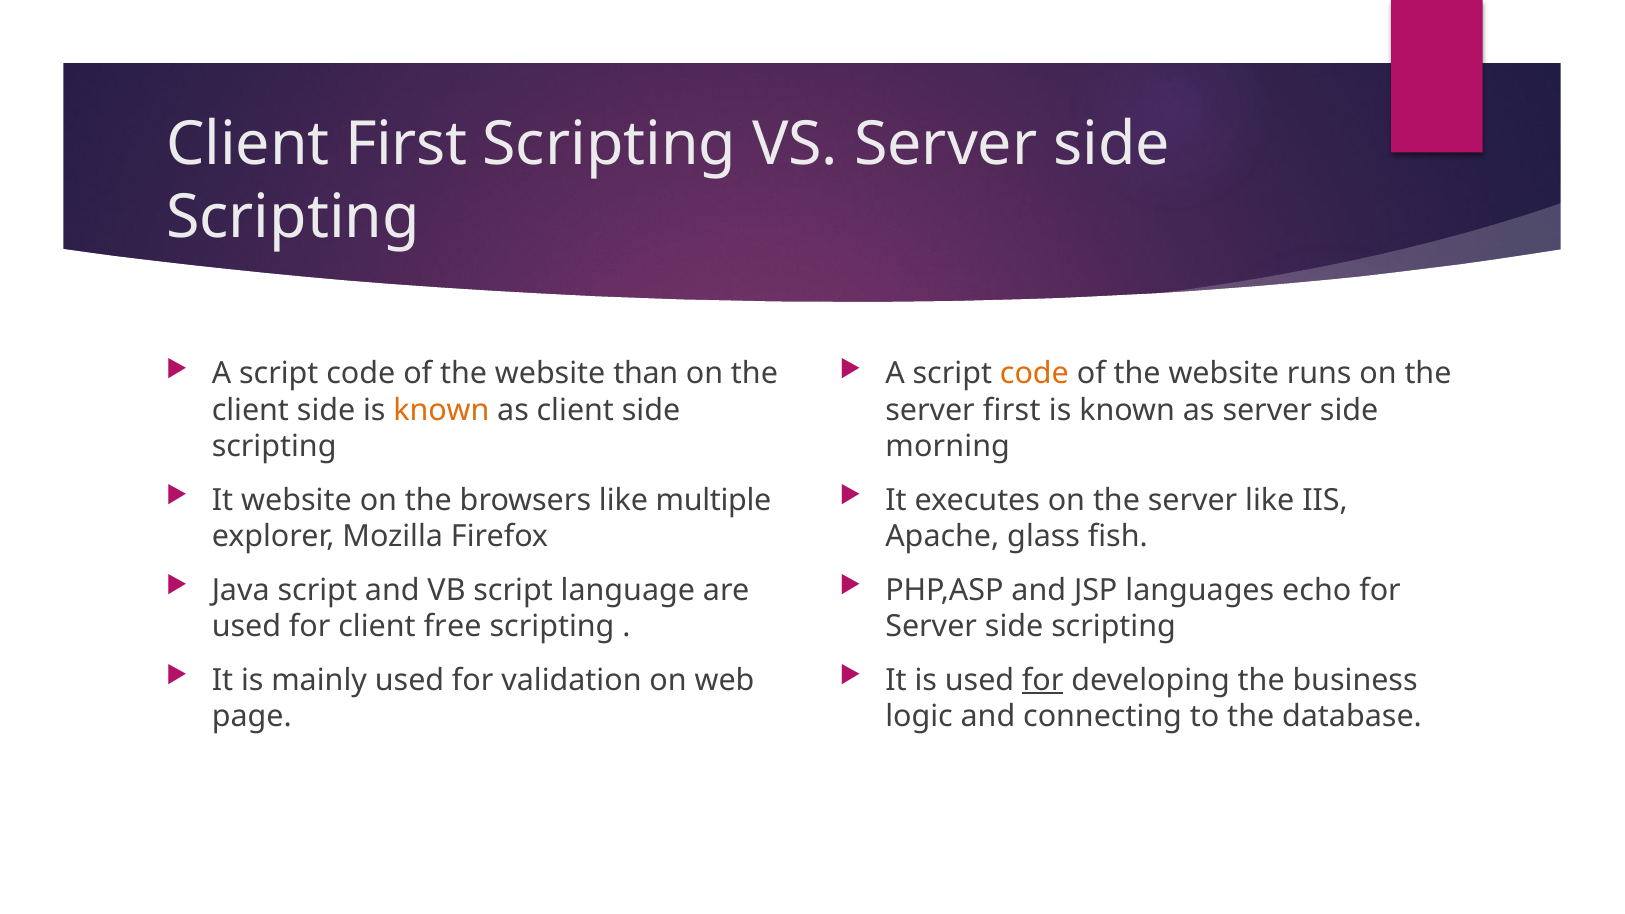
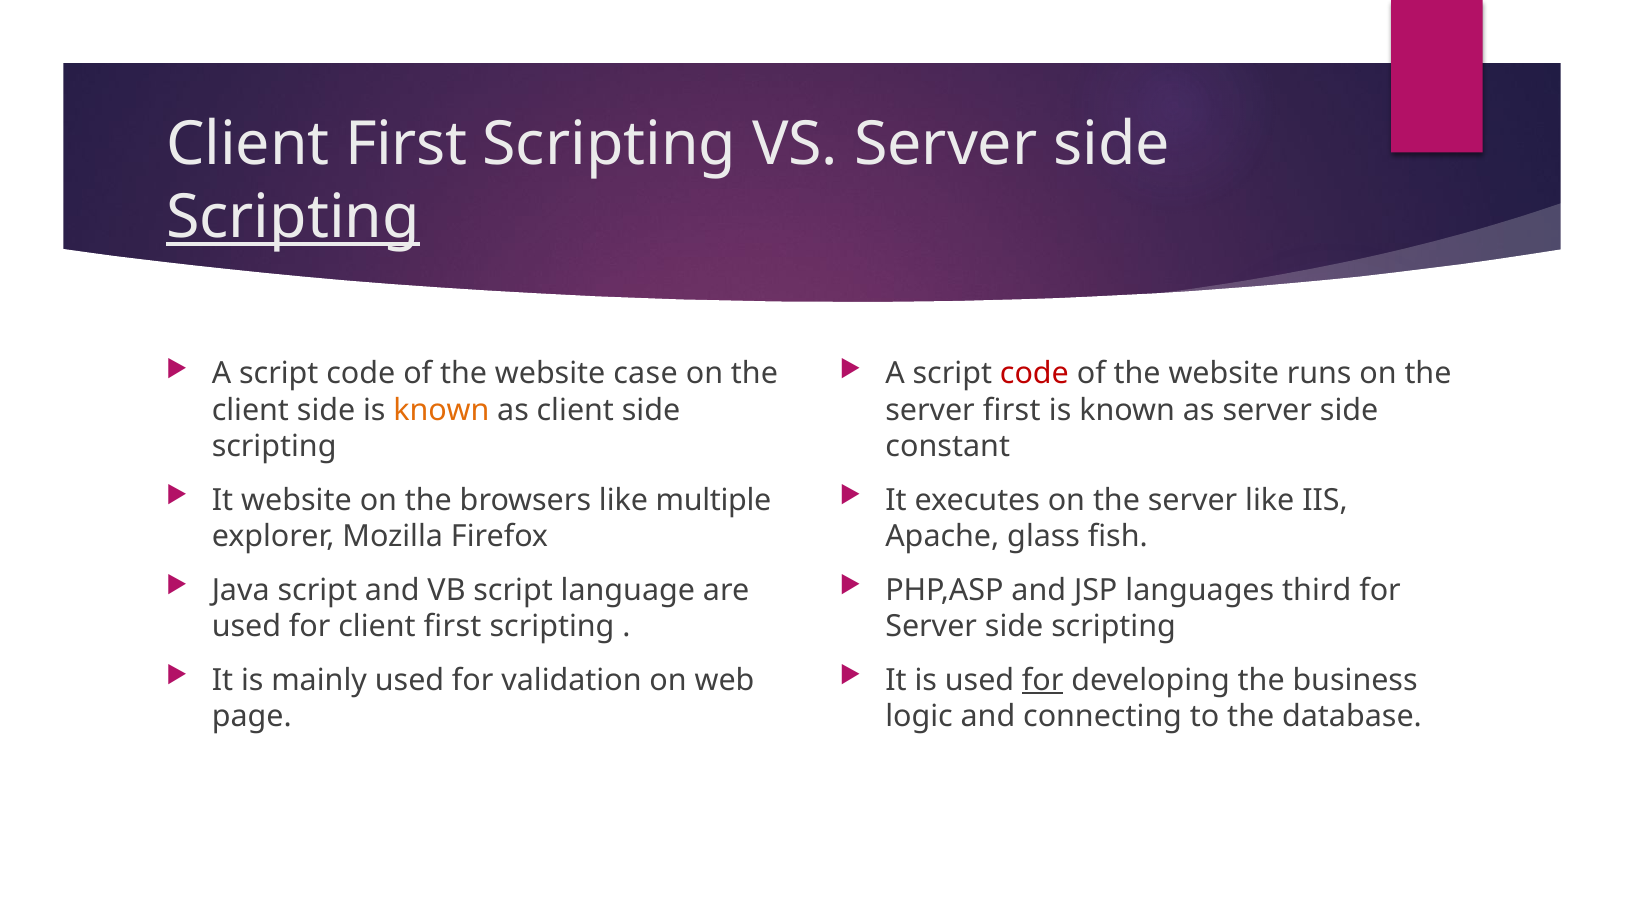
Scripting underline: none -> present (293, 218)
than: than -> case (645, 374)
code colour: orange -> red (1034, 374)
morning: morning -> constant (948, 447)
echo: echo -> third (1317, 590)
for client free: free -> first (453, 627)
